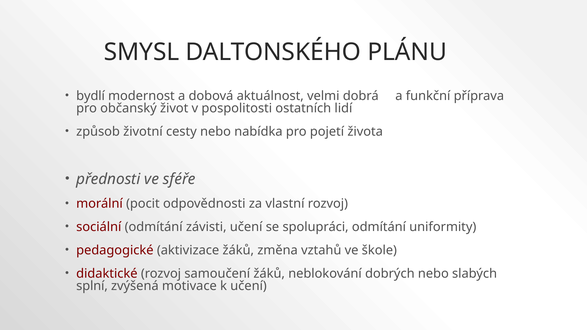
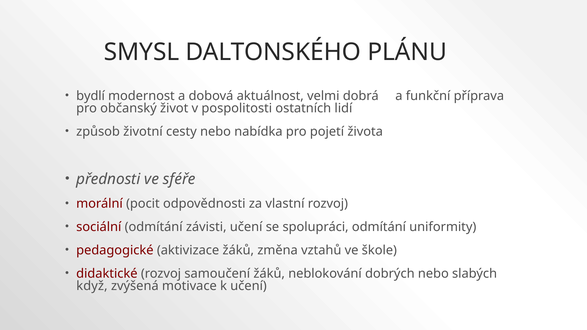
splní: splní -> když (92, 286)
